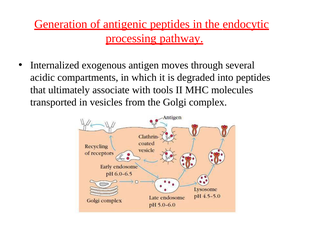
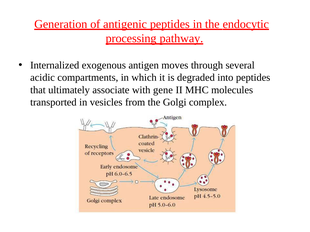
tools: tools -> gene (163, 90)
